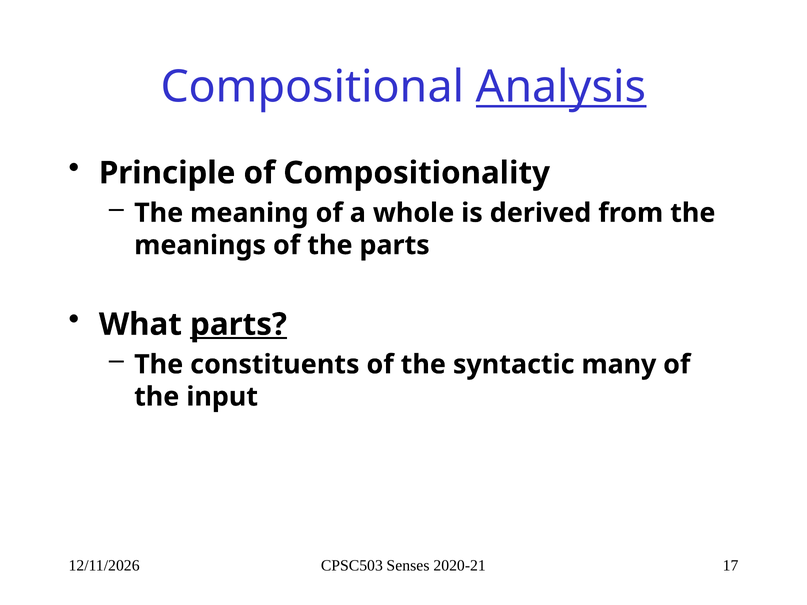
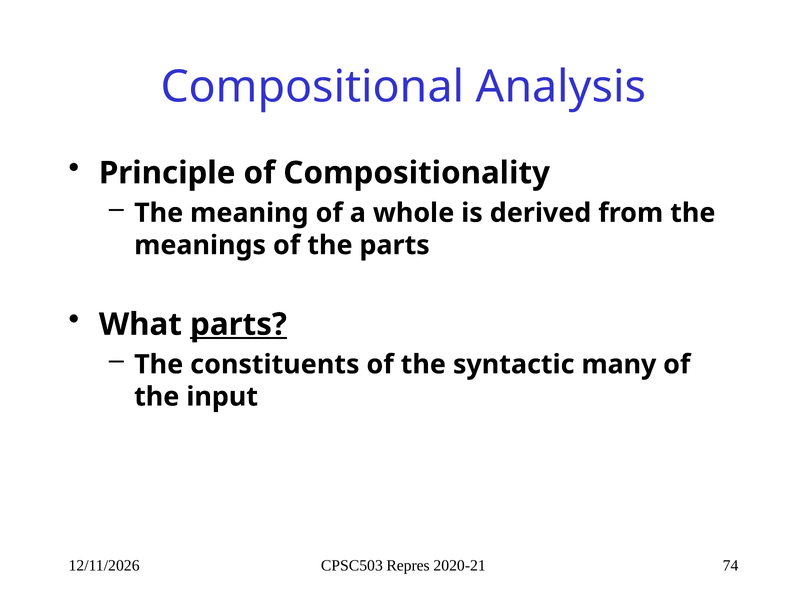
Analysis underline: present -> none (561, 87)
Senses: Senses -> Repres (408, 566)
17: 17 -> 74 (731, 566)
